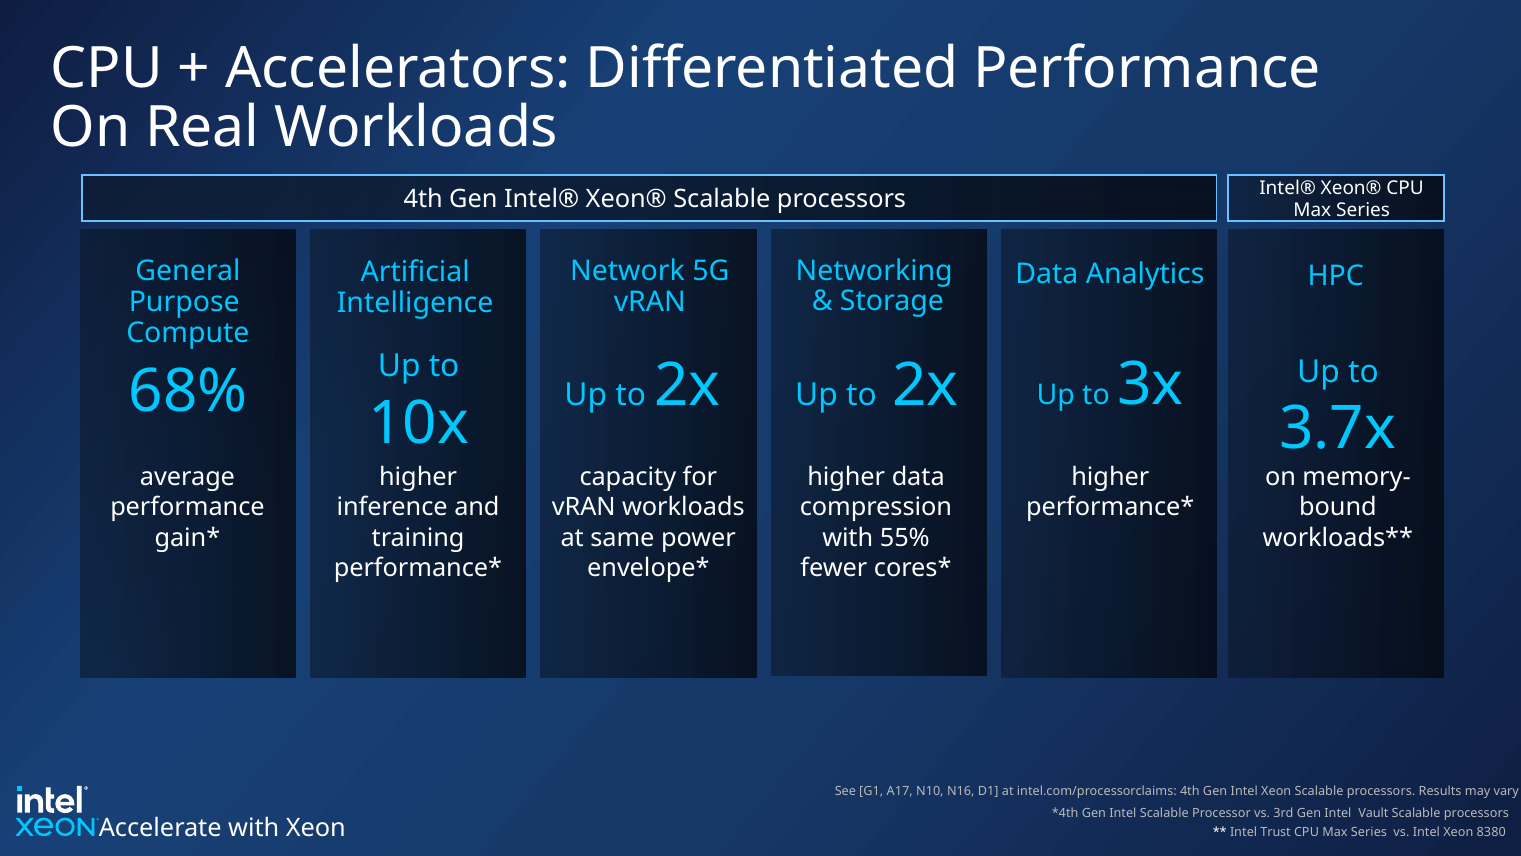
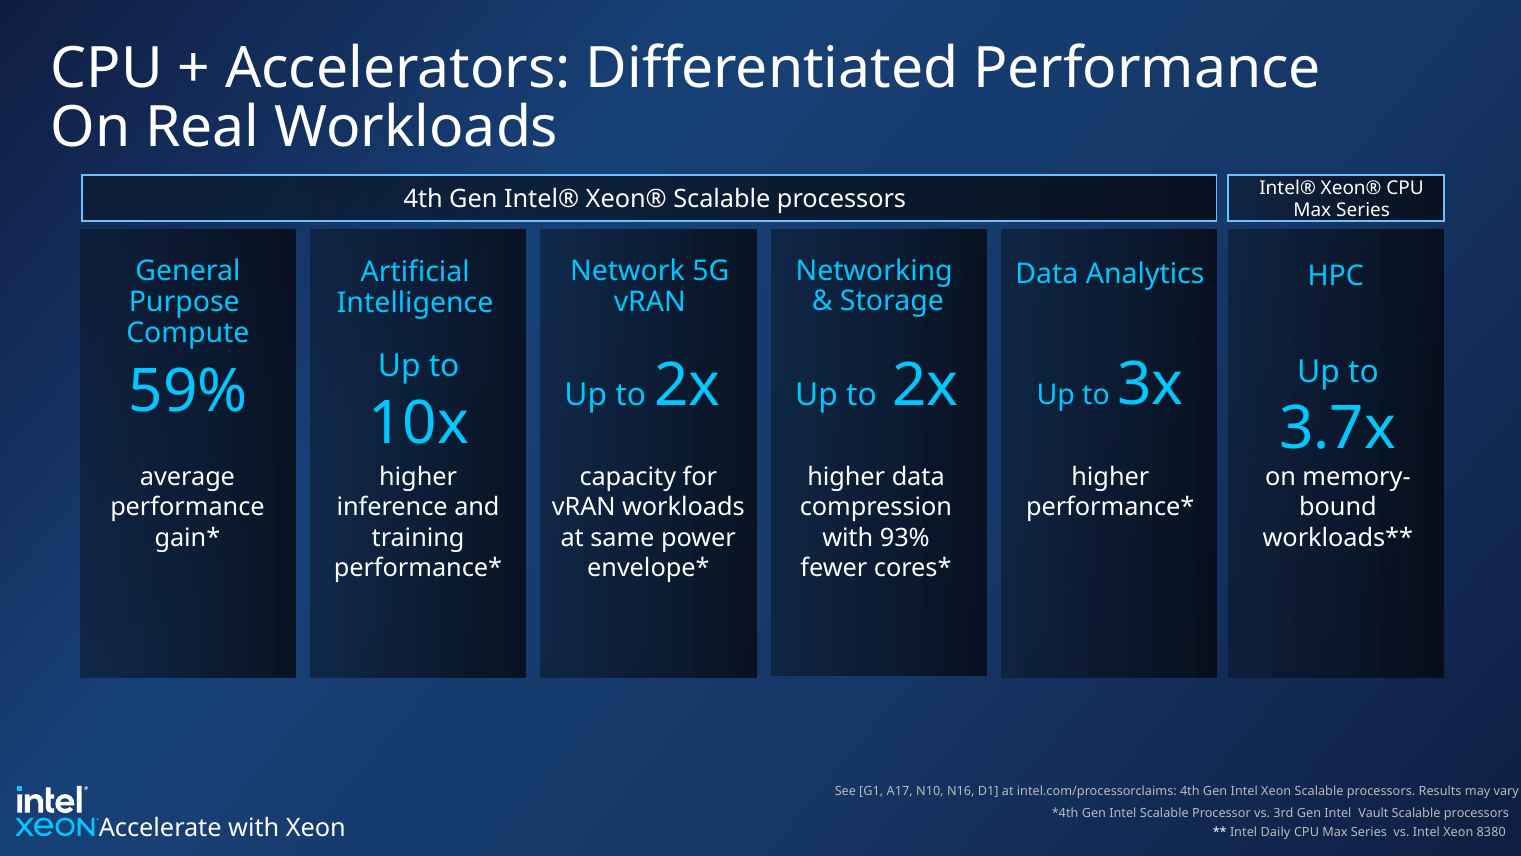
68%: 68% -> 59% (188, 391)
55%: 55% -> 93% (905, 537)
Trust: Trust -> Daily (1275, 832)
